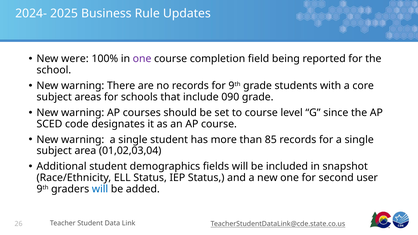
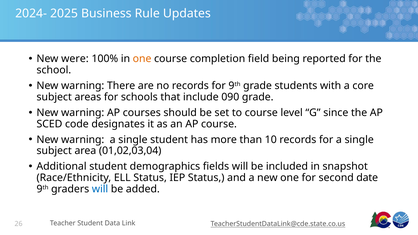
one colour: purple -> orange (142, 59)
85: 85 -> 10 (271, 140)
user: user -> date (367, 178)
